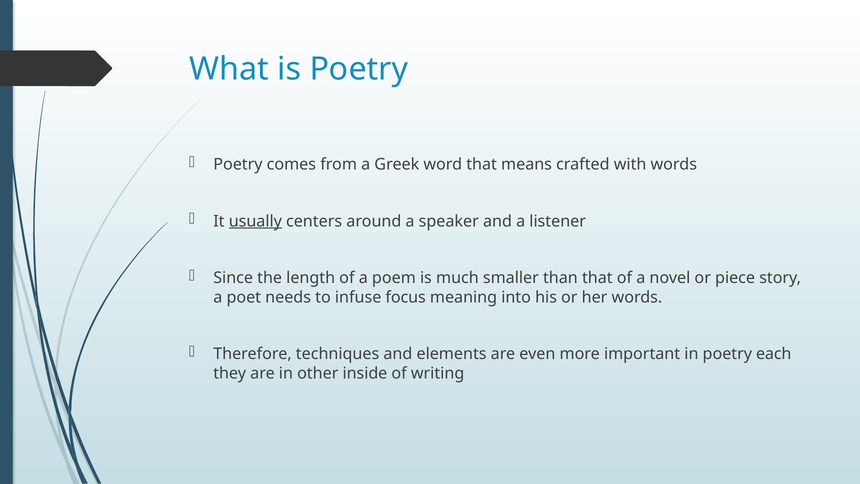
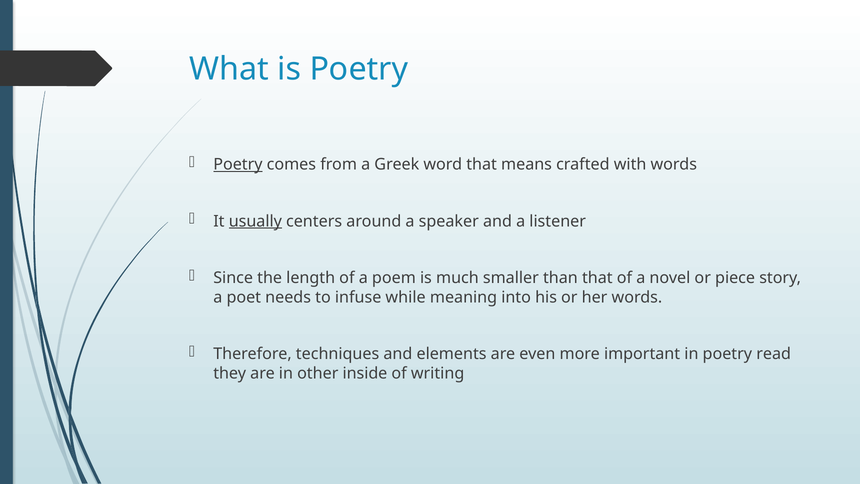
Poetry underline: none -> present (238, 165)
focus: focus -> while (406, 297)
each: each -> read (774, 354)
